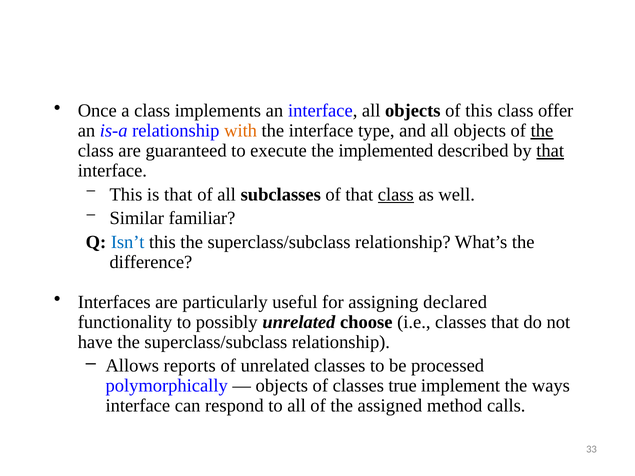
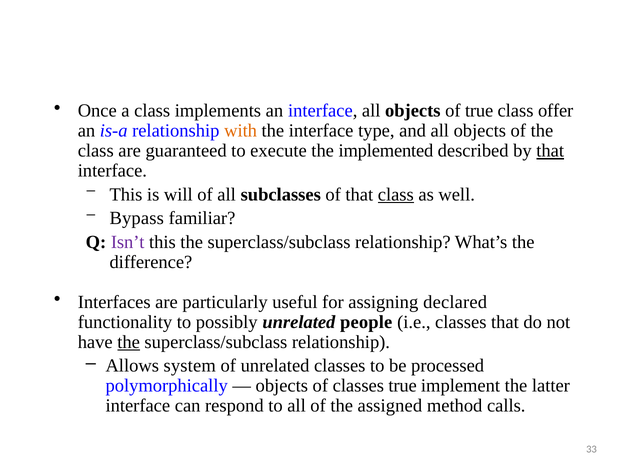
of this: this -> true (479, 111)
the underline: present -> none (542, 131)
is that: that -> will (178, 195)
Similar: Similar -> Bypass (137, 218)
Isn’t colour: blue -> purple (128, 242)
choose: choose -> people (366, 322)
the underline: none -> present (129, 342)
reports: reports -> system (190, 366)
ways: ways -> latter (551, 386)
